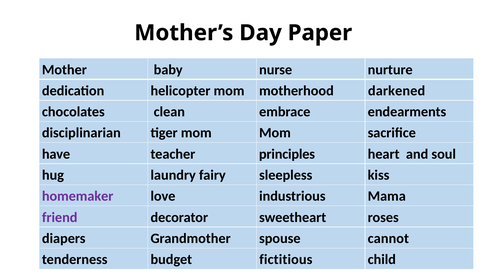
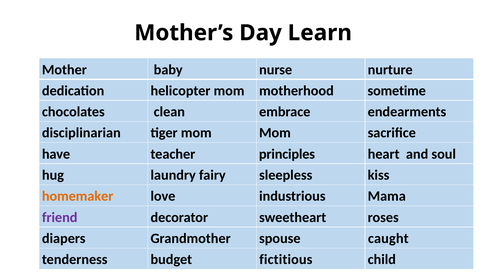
Paper: Paper -> Learn (320, 33)
darkened: darkened -> sometime (397, 91)
homemaker colour: purple -> orange (78, 196)
cannot: cannot -> caught (388, 239)
